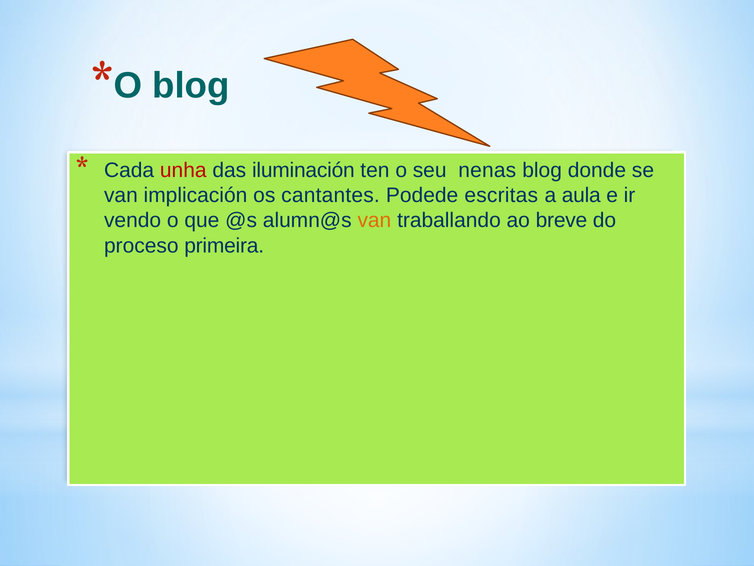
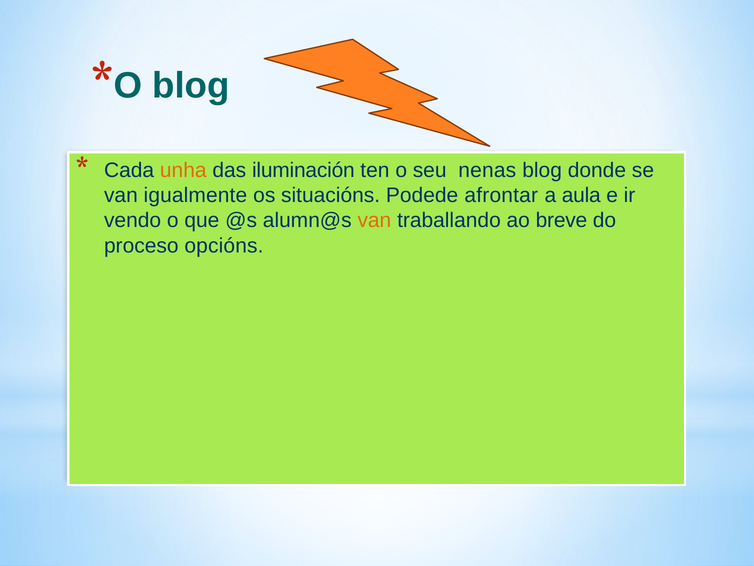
unha colour: red -> orange (183, 170)
implicación: implicación -> igualmente (195, 195)
cantantes: cantantes -> situacións (331, 195)
escritas: escritas -> afrontar (501, 195)
primeira: primeira -> opcións (224, 245)
